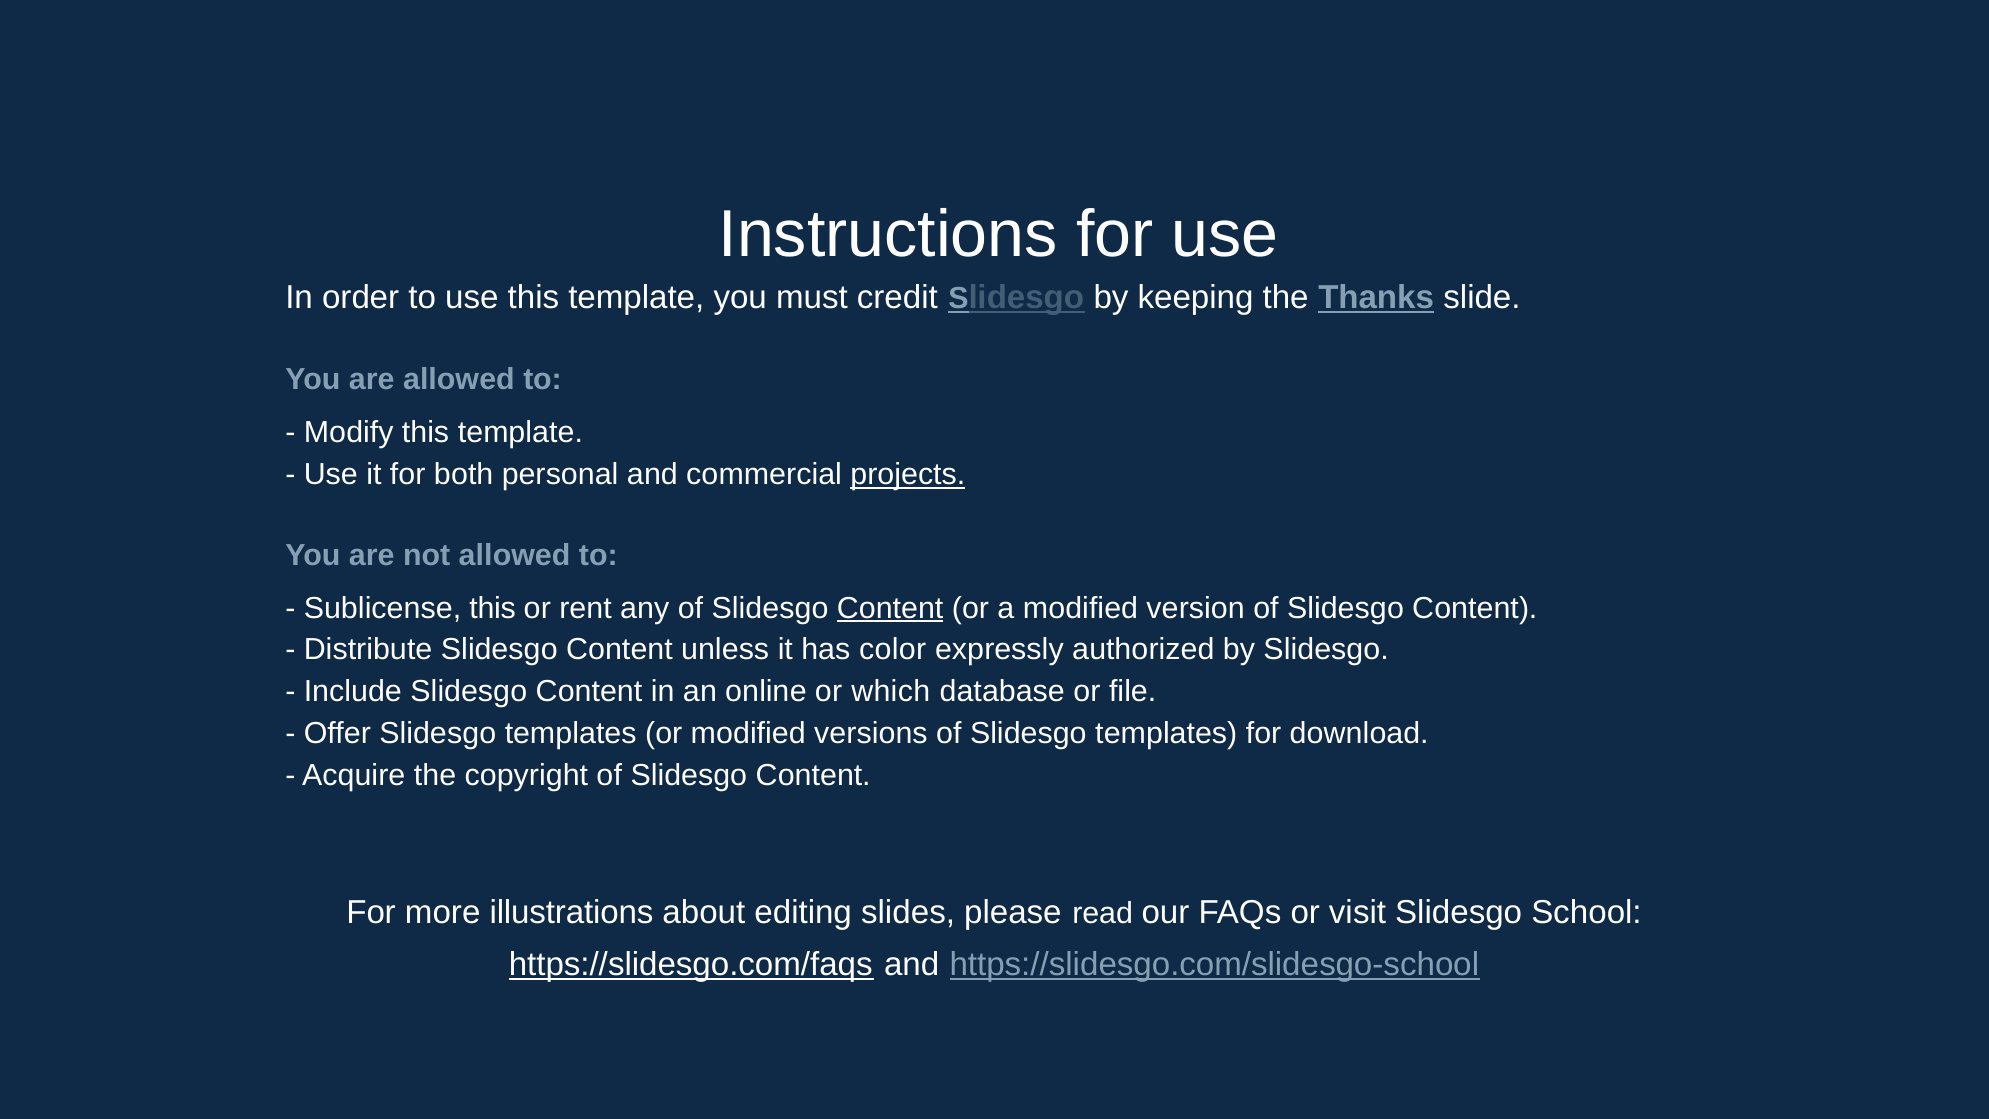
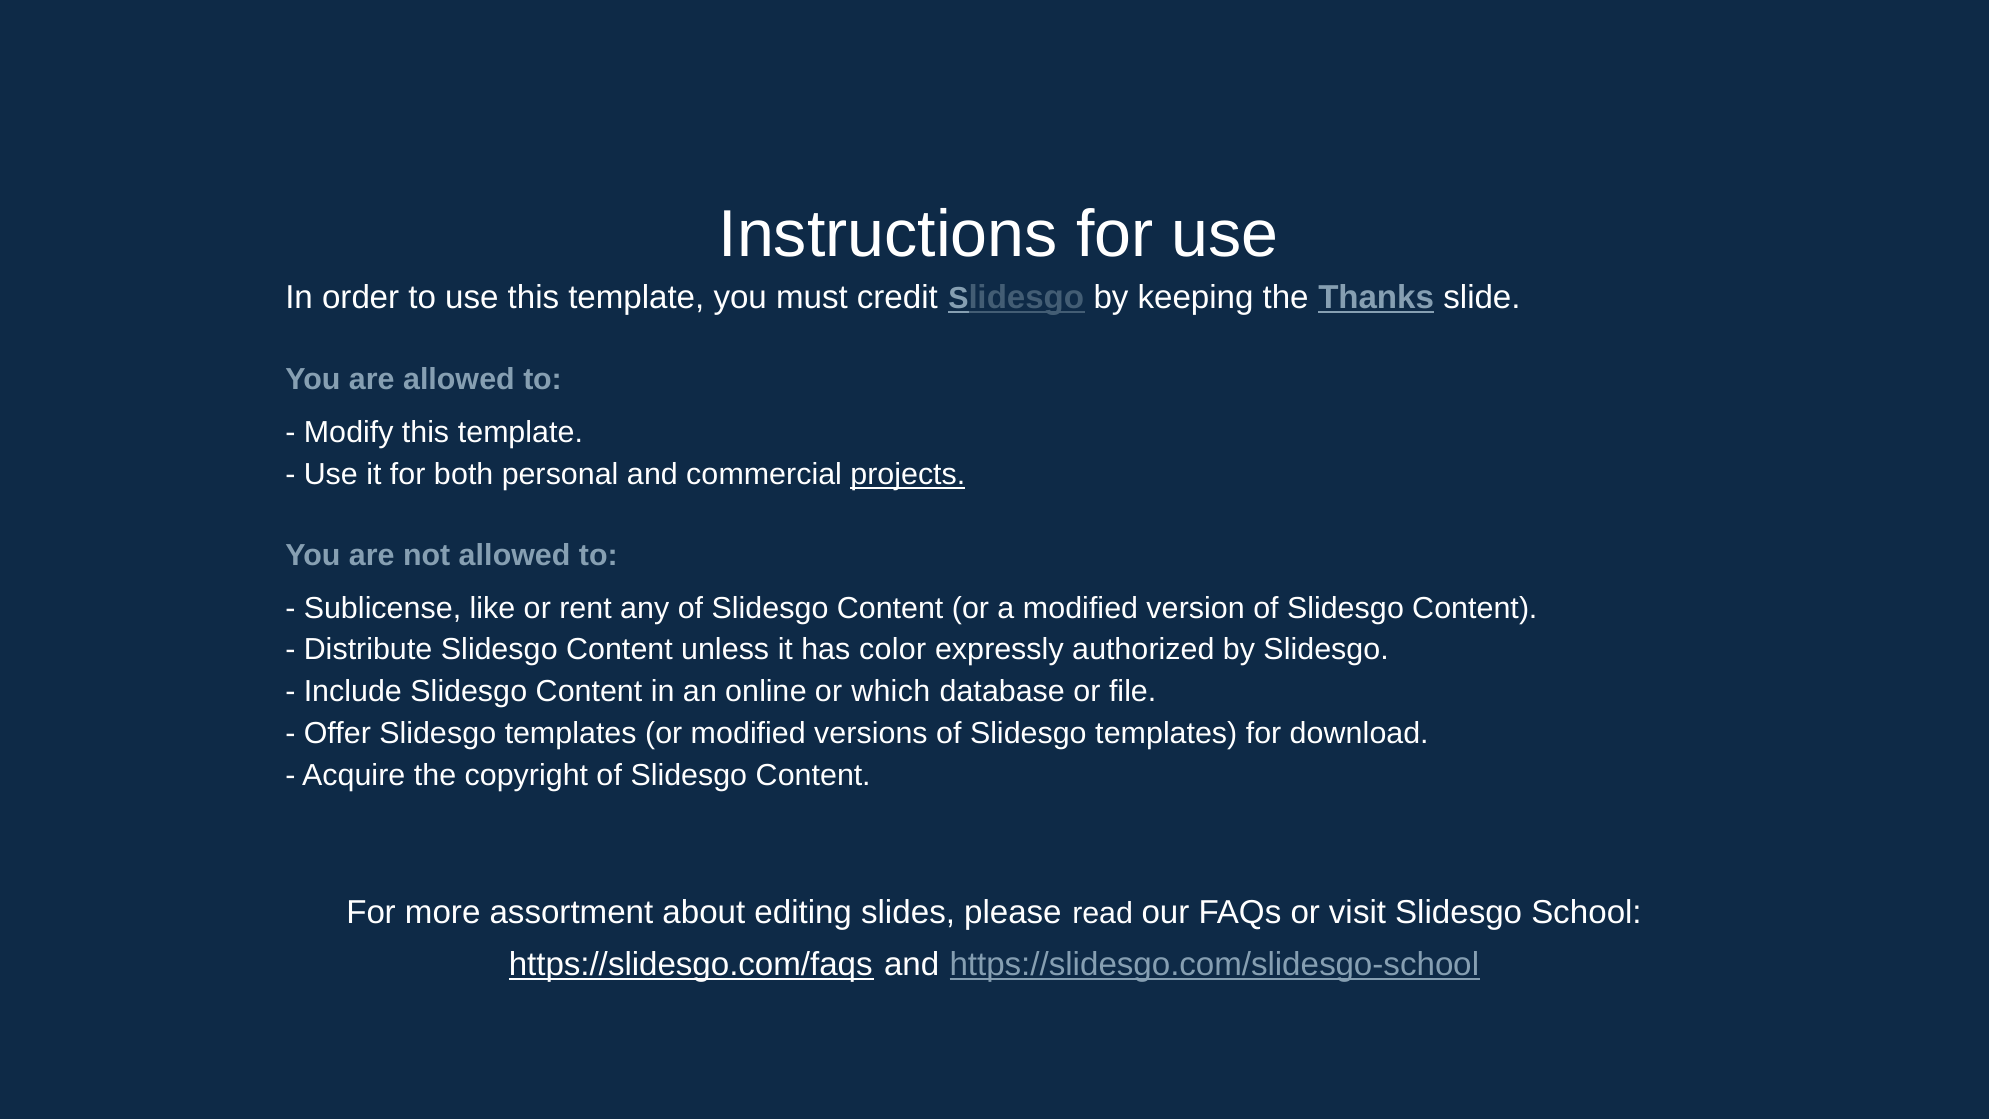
Sublicense this: this -> like (492, 608)
Content underline: present -> none (890, 608)
illustrations: illustrations -> assortment (571, 912)
